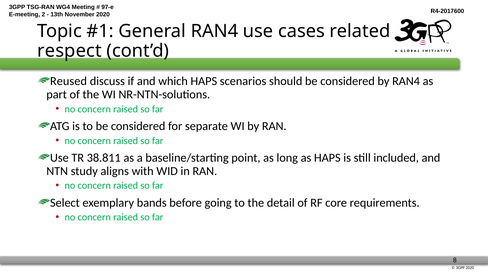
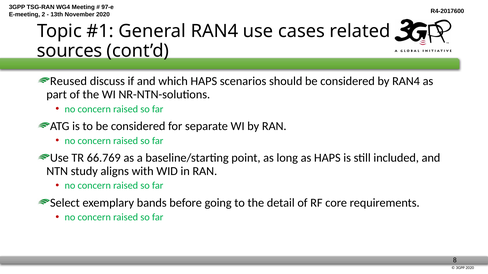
respect: respect -> sources (70, 51)
38.811: 38.811 -> 66.769 (104, 158)
